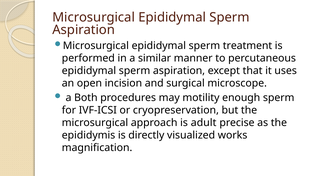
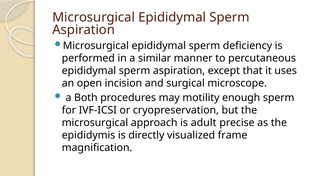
treatment: treatment -> deficiency (247, 46)
works: works -> frame (233, 136)
